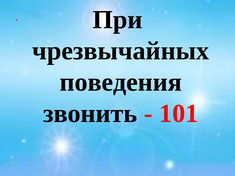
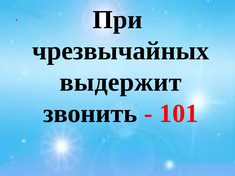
поведения: поведения -> выдержит (121, 82)
